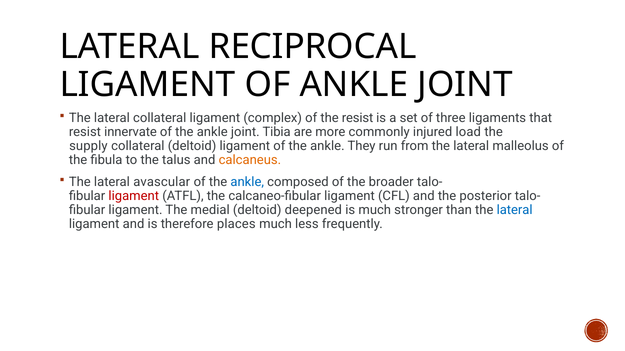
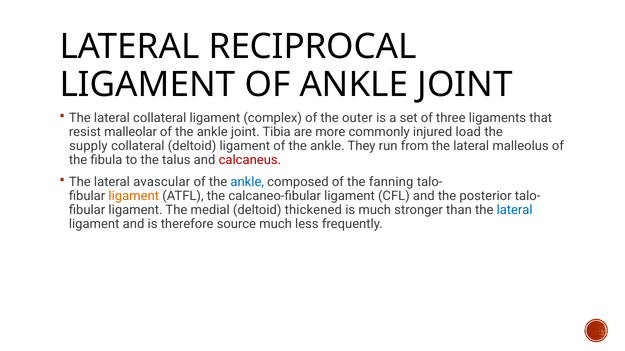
the resist: resist -> outer (357, 118)
innervate: innervate -> malleolar (131, 132)
calcaneus colour: orange -> red (250, 160)
broader: broader -> fanning (391, 182)
ligament colour: red -> orange (134, 196)
deepened: deepened -> thickened (313, 210)
places: places -> source (236, 224)
